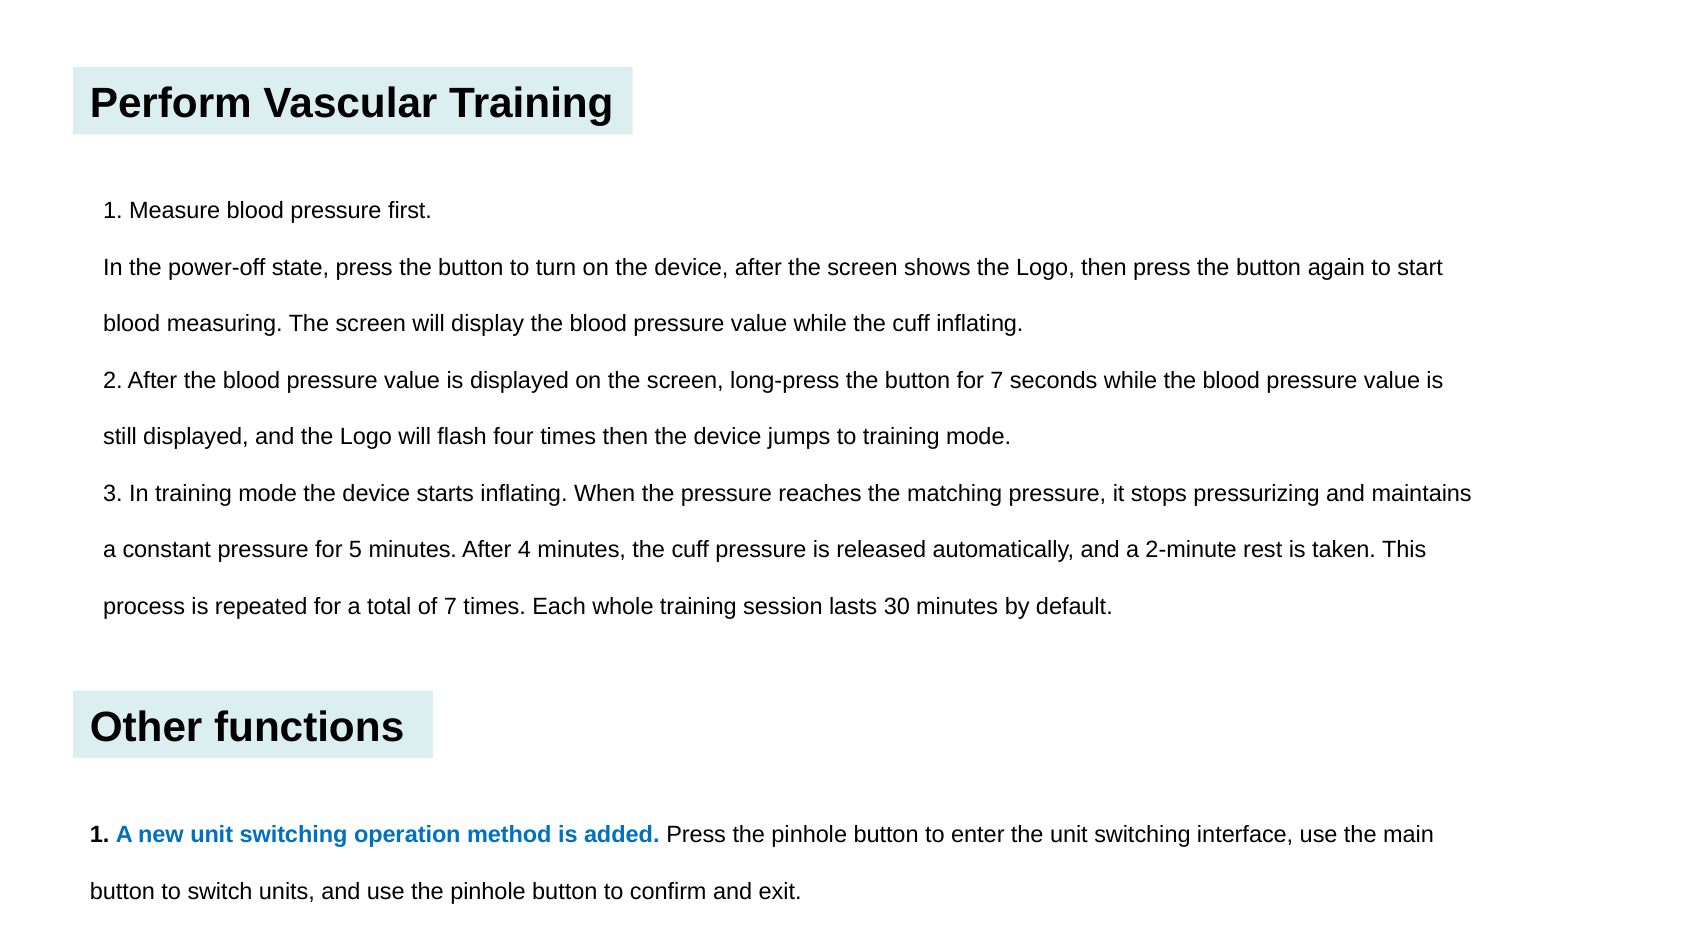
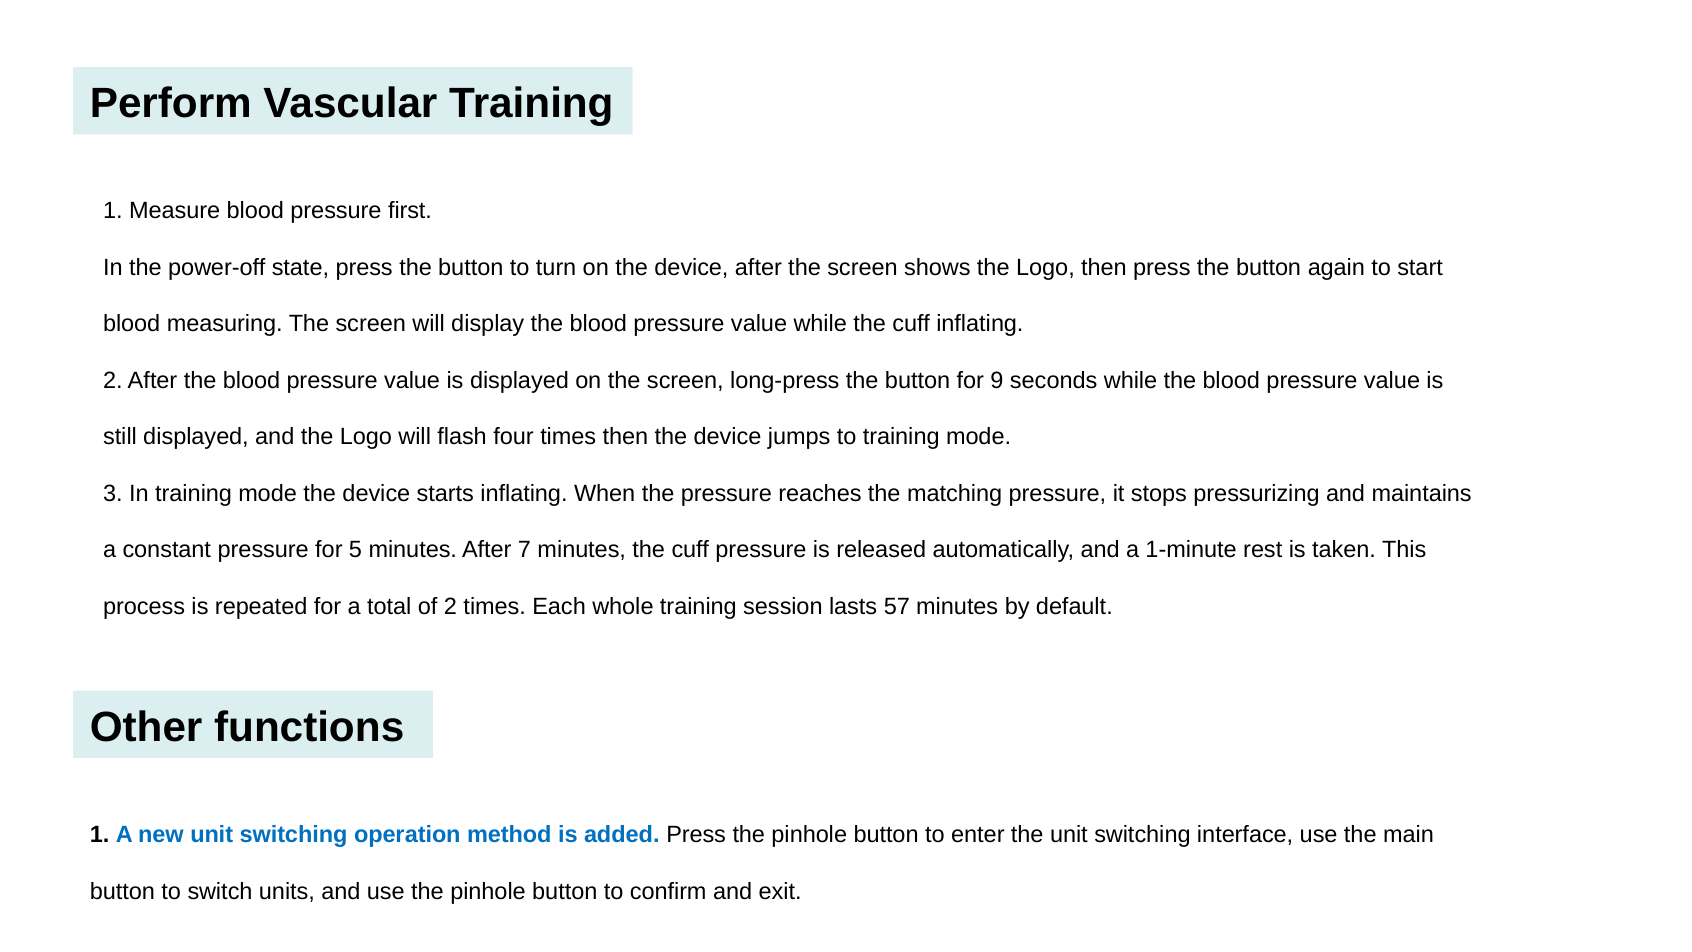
for 7: 7 -> 9 (997, 381)
4: 4 -> 7 (525, 550)
2-minute: 2-minute -> 1-minute (1191, 550)
of 7: 7 -> 2 (450, 607)
30: 30 -> 57 (897, 607)
